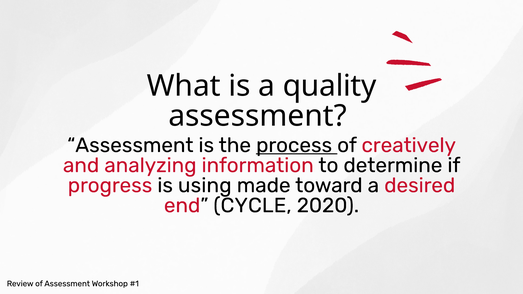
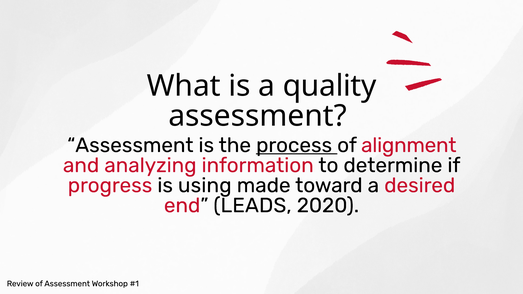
creatively: creatively -> alignment (409, 145)
CYCLE: CYCLE -> LEADS (252, 206)
